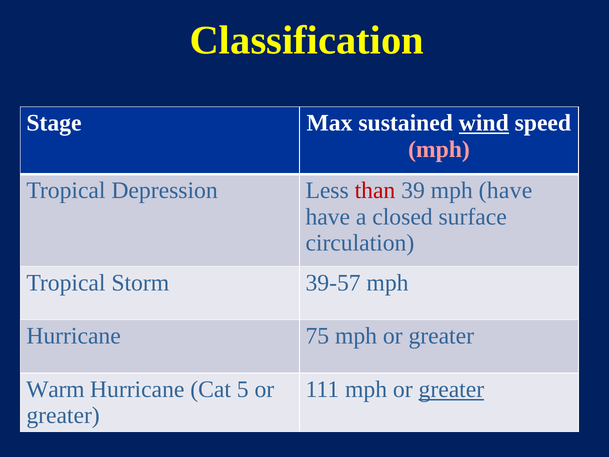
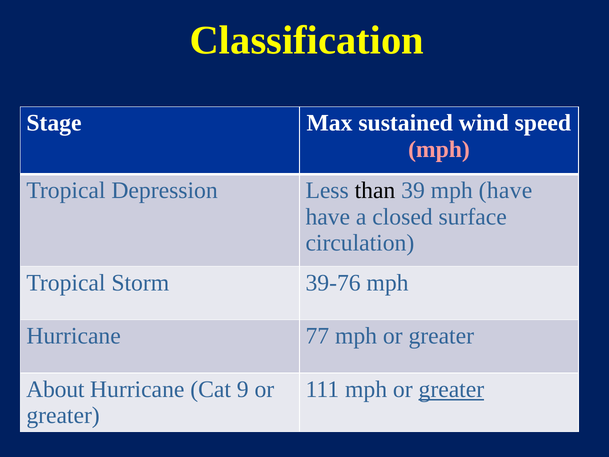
wind underline: present -> none (484, 123)
than colour: red -> black (375, 191)
39-57: 39-57 -> 39-76 (333, 283)
75: 75 -> 77 (317, 336)
Warm: Warm -> About (55, 389)
5: 5 -> 9 (243, 389)
